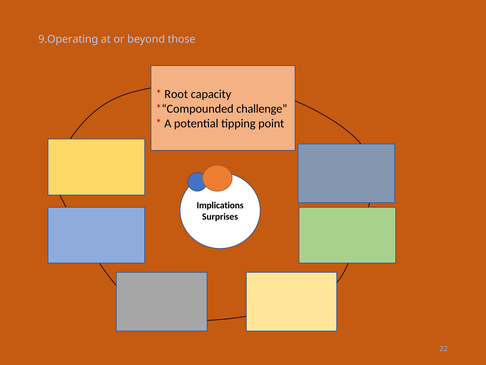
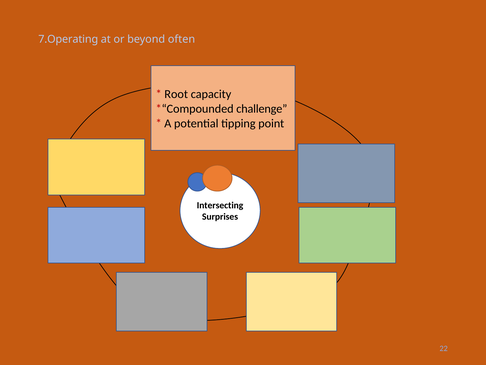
9.Operating: 9.Operating -> 7.Operating (68, 39)
those: those -> often (181, 39)
Implications: Implications -> Intersecting (220, 205)
